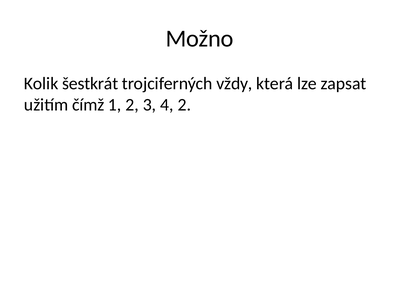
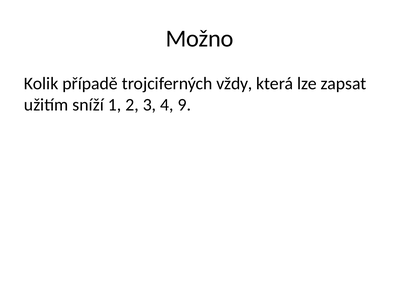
šestkrát: šestkrát -> případě (90, 84)
čímž: čímž -> sníží (88, 105)
4 2: 2 -> 9 (184, 105)
